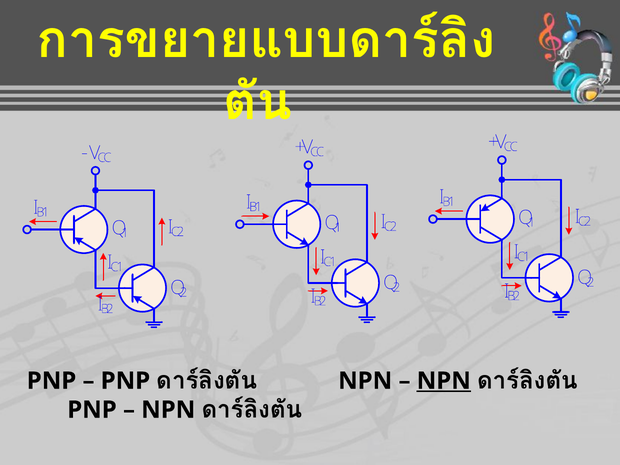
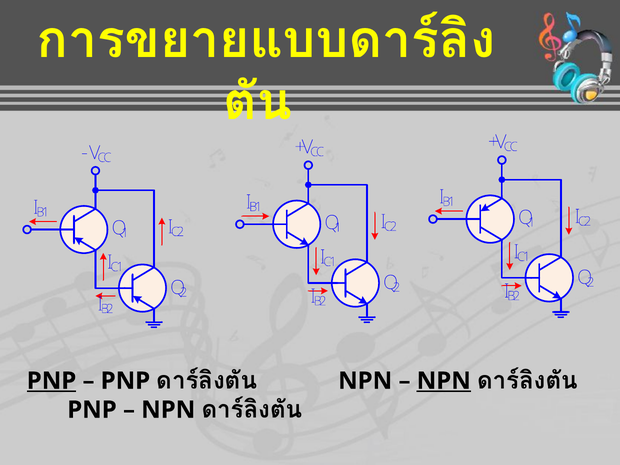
PNP underline: none -> present (52, 381)
